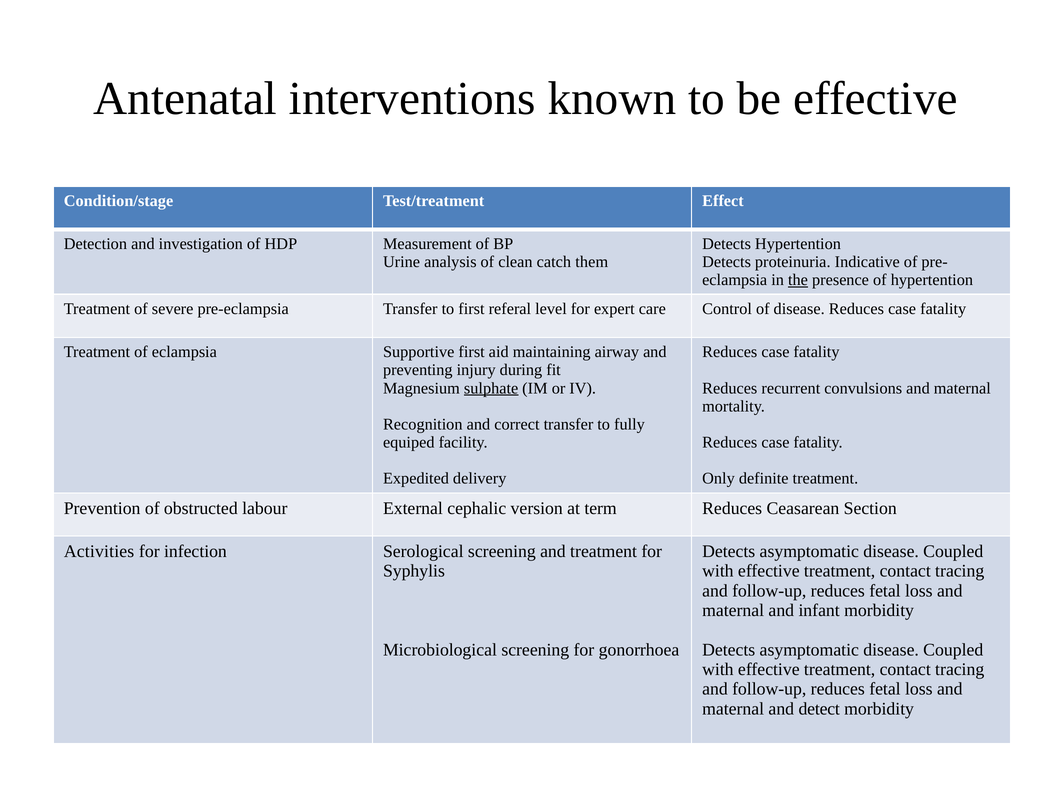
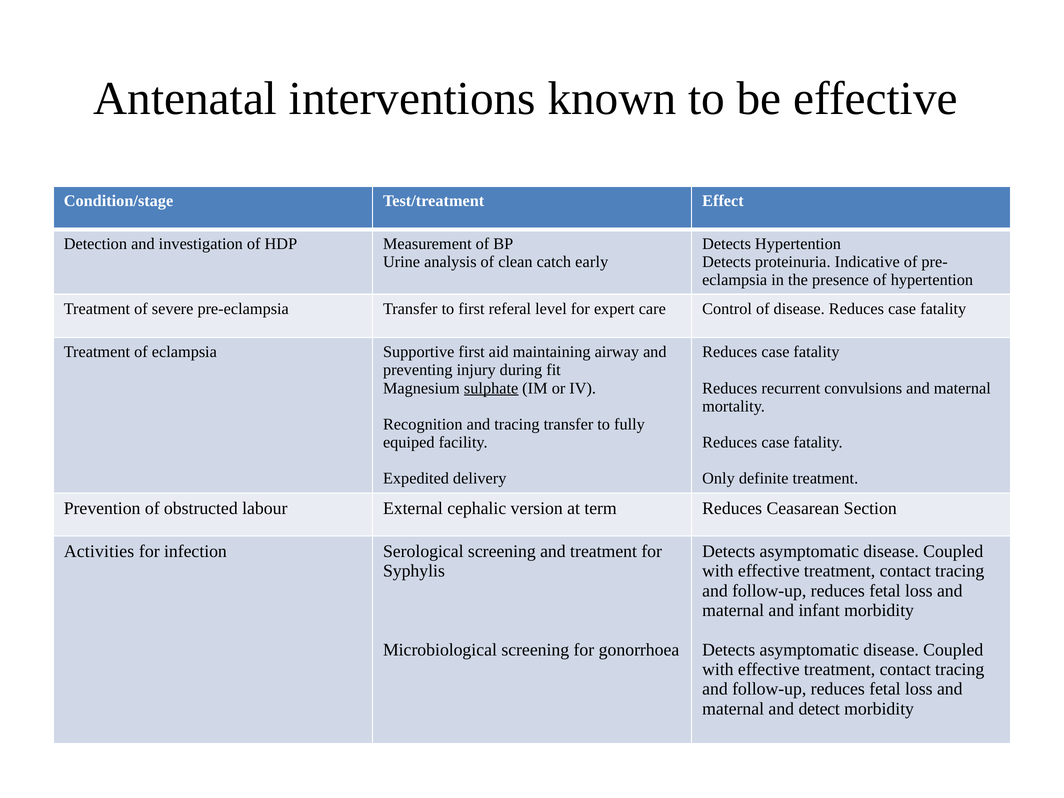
them: them -> early (592, 262)
the underline: present -> none (798, 280)
and correct: correct -> tracing (517, 424)
